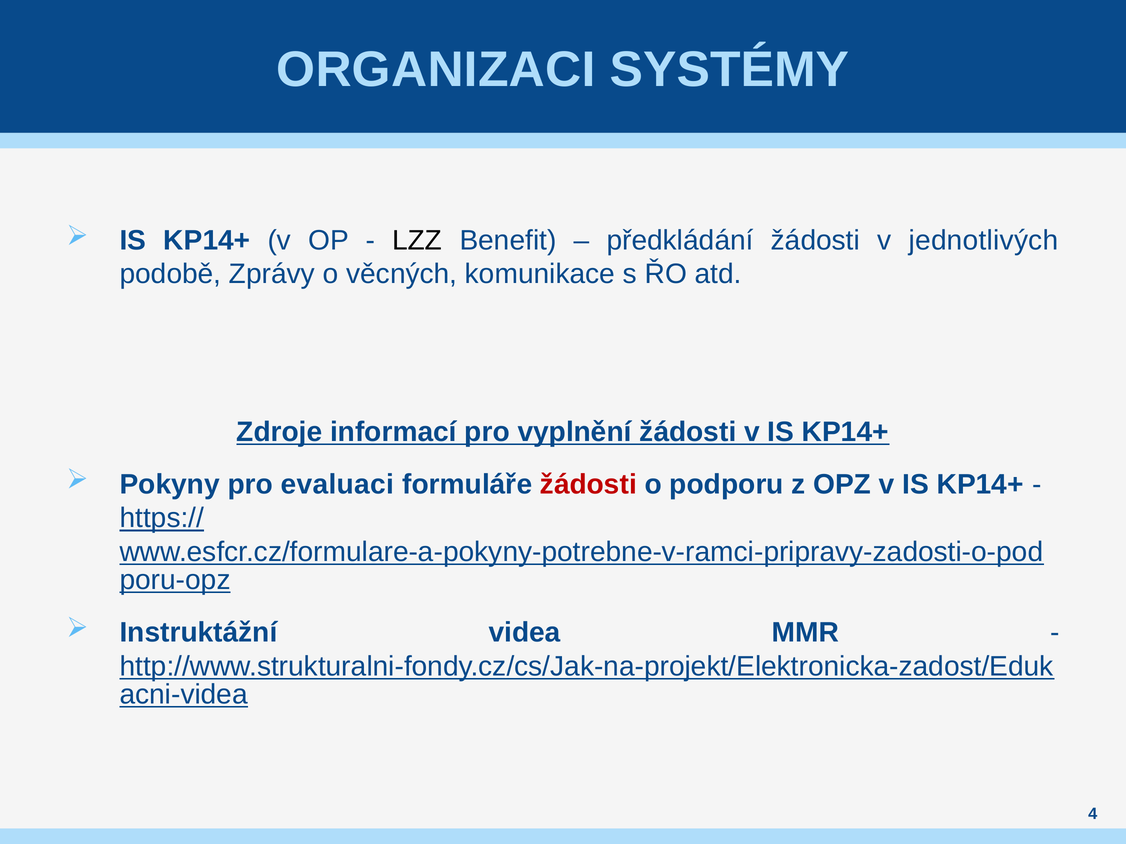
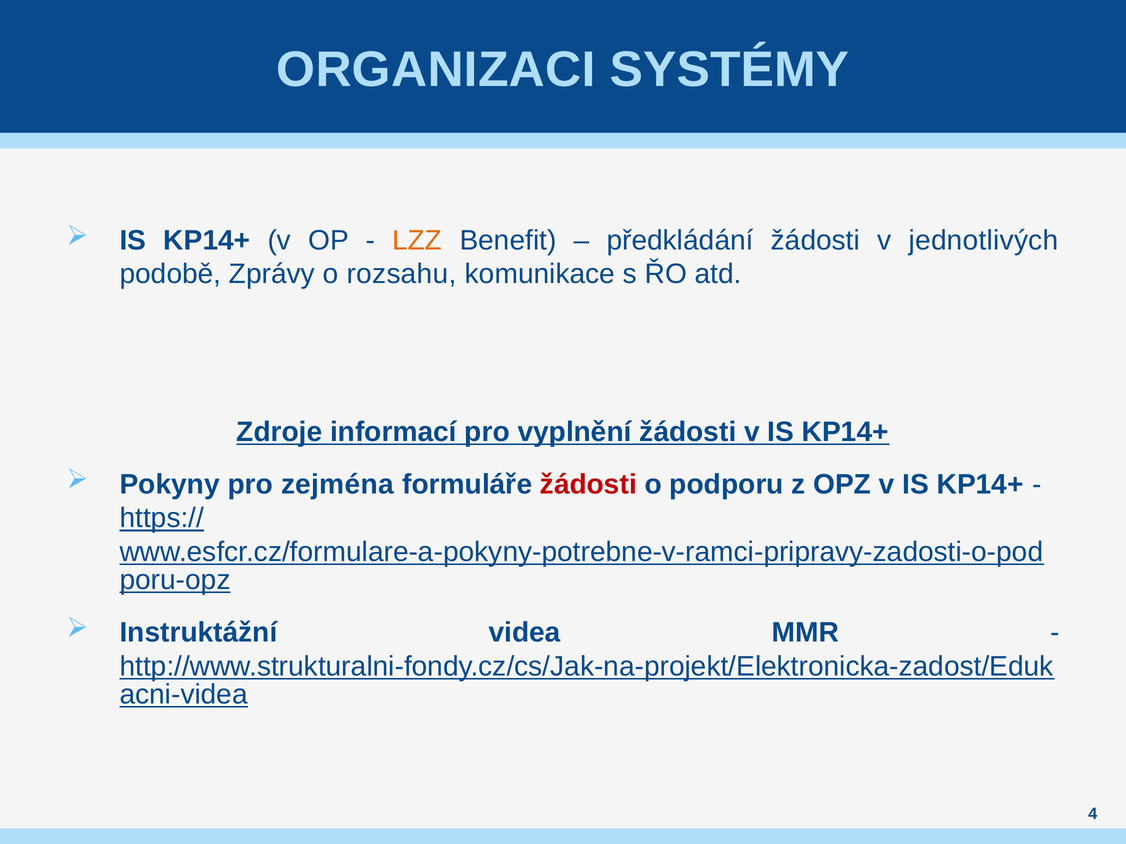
LZZ colour: black -> orange (417, 241)
věcných: věcných -> rozsahu (402, 274)
evaluaci: evaluaci -> zejména (337, 485)
